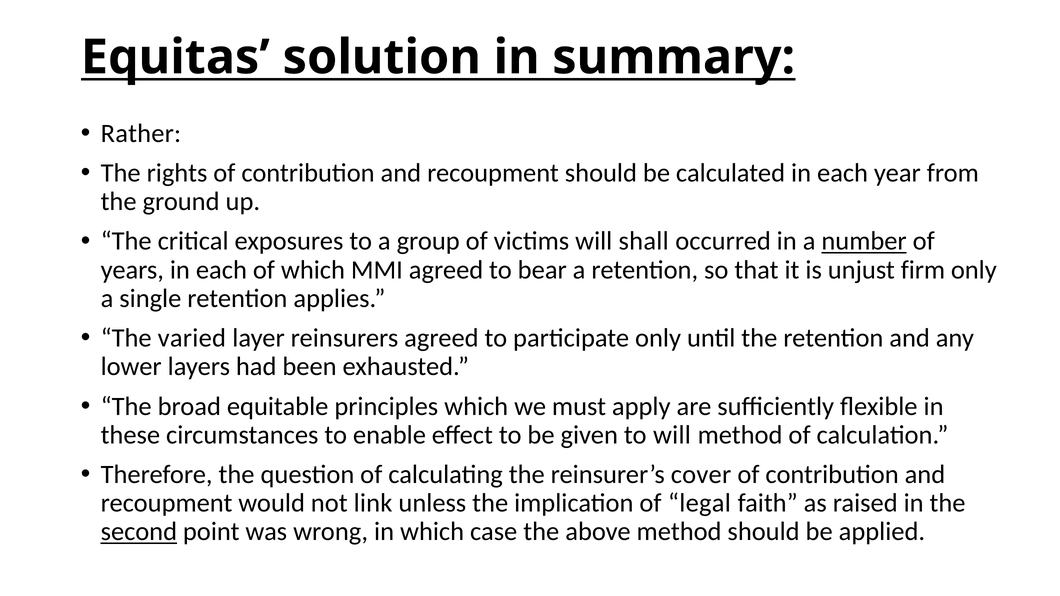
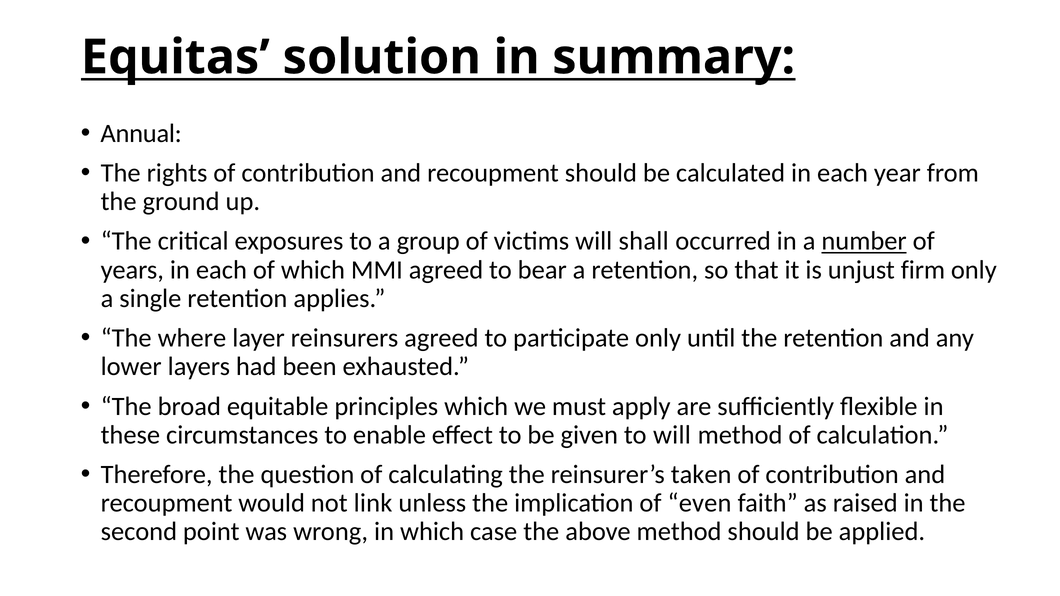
Rather: Rather -> Annual (141, 133)
varied: varied -> where (192, 338)
cover: cover -> taken (701, 475)
legal: legal -> even (699, 503)
second underline: present -> none (139, 532)
